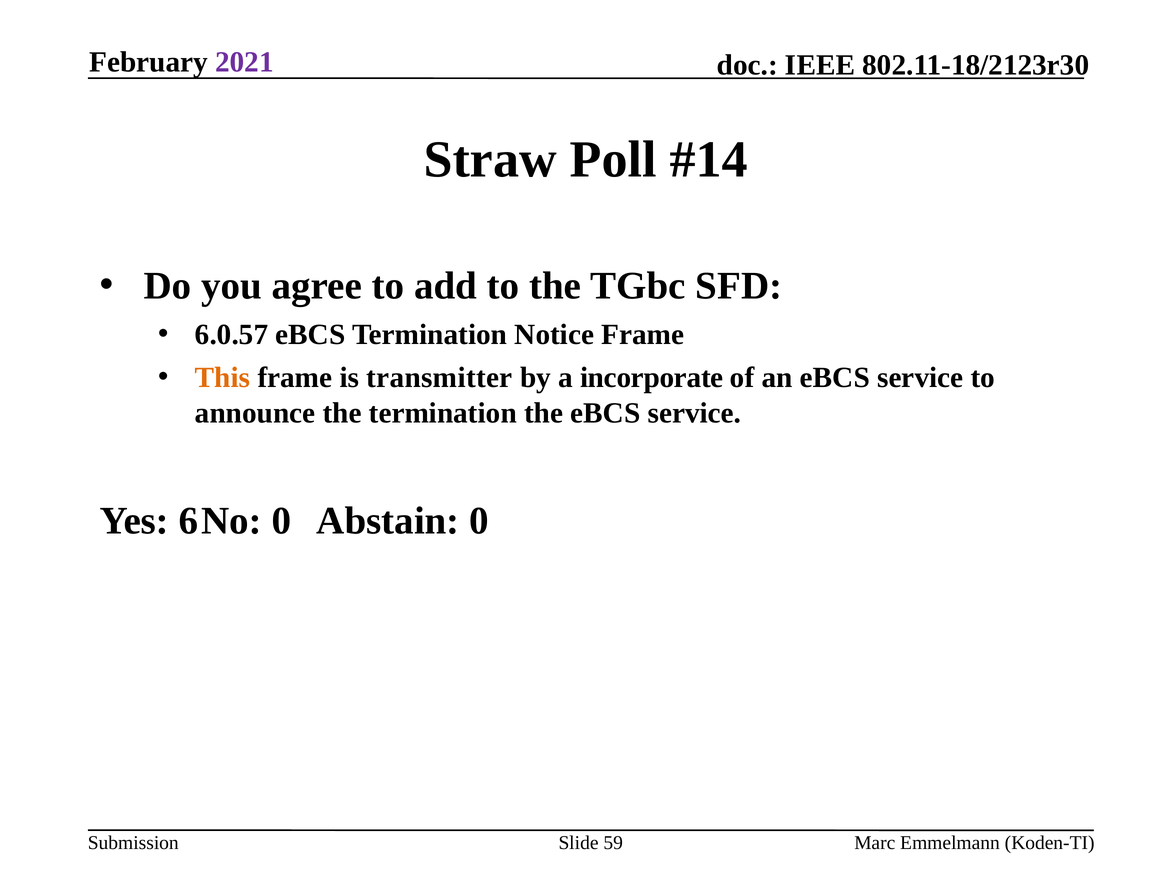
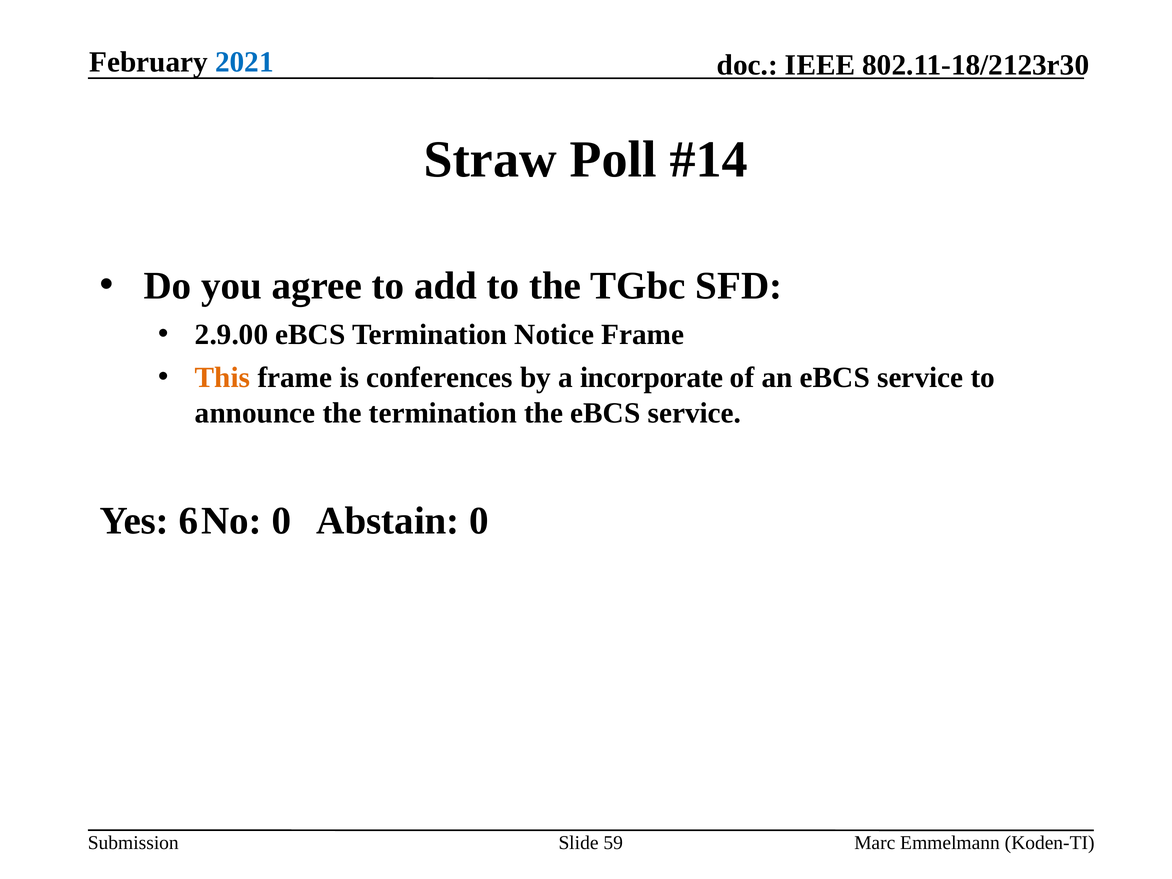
2021 colour: purple -> blue (244, 62)
6.0.57: 6.0.57 -> 2.9.00 (232, 334)
transmitter: transmitter -> conferences (440, 378)
